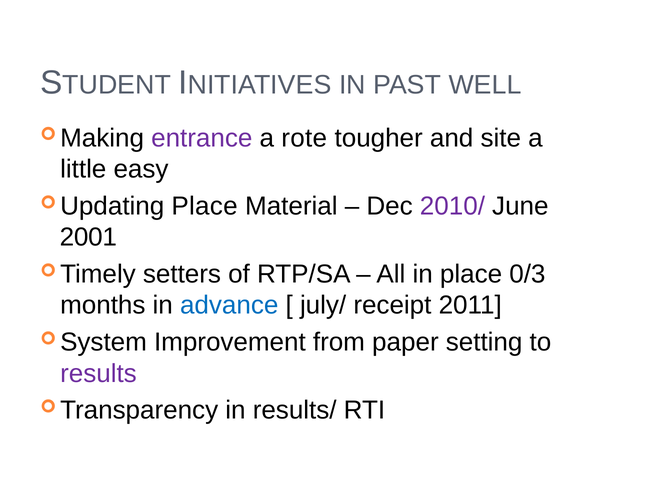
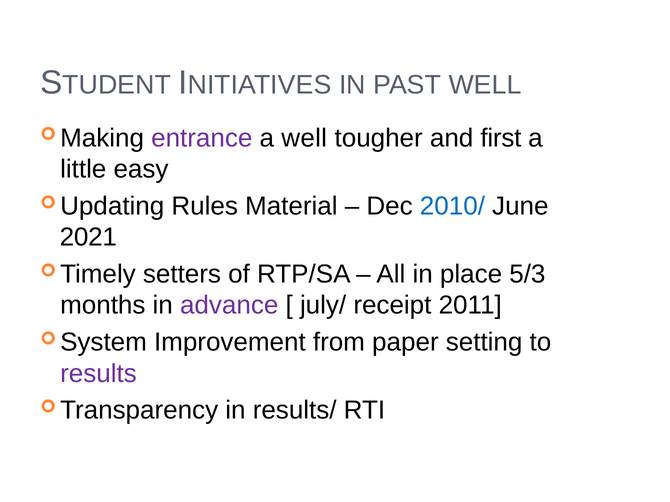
a rote: rote -> well (304, 138)
site: site -> first (501, 138)
Updating Place: Place -> Rules (205, 206)
2010/ colour: purple -> blue (452, 206)
2001: 2001 -> 2021 (88, 238)
0/3: 0/3 -> 5/3 (527, 274)
advance colour: blue -> purple (229, 306)
